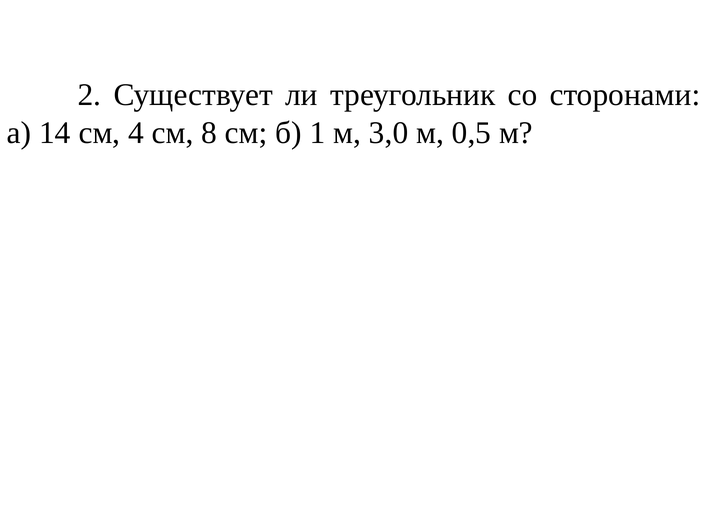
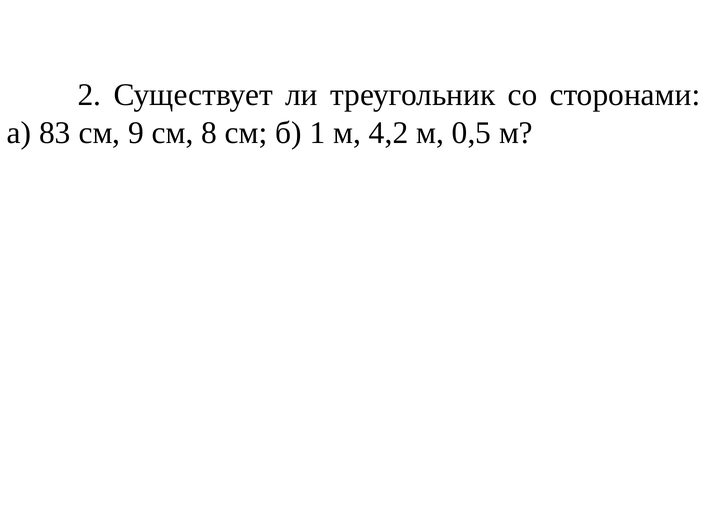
14: 14 -> 83 (55, 133)
4: 4 -> 9 (136, 133)
3,0: 3,0 -> 4,2 (389, 133)
